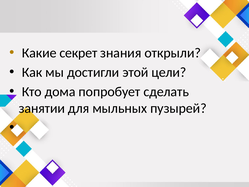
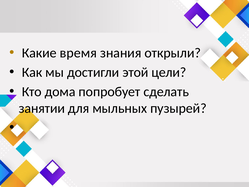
секрет: секрет -> время (78, 53)
